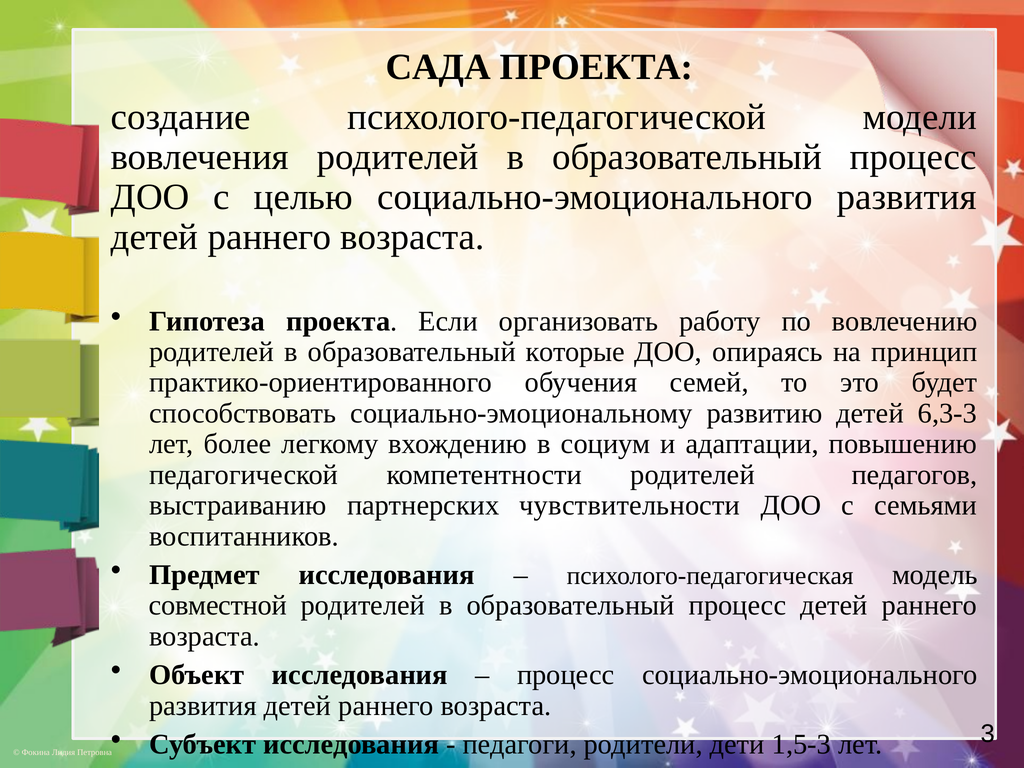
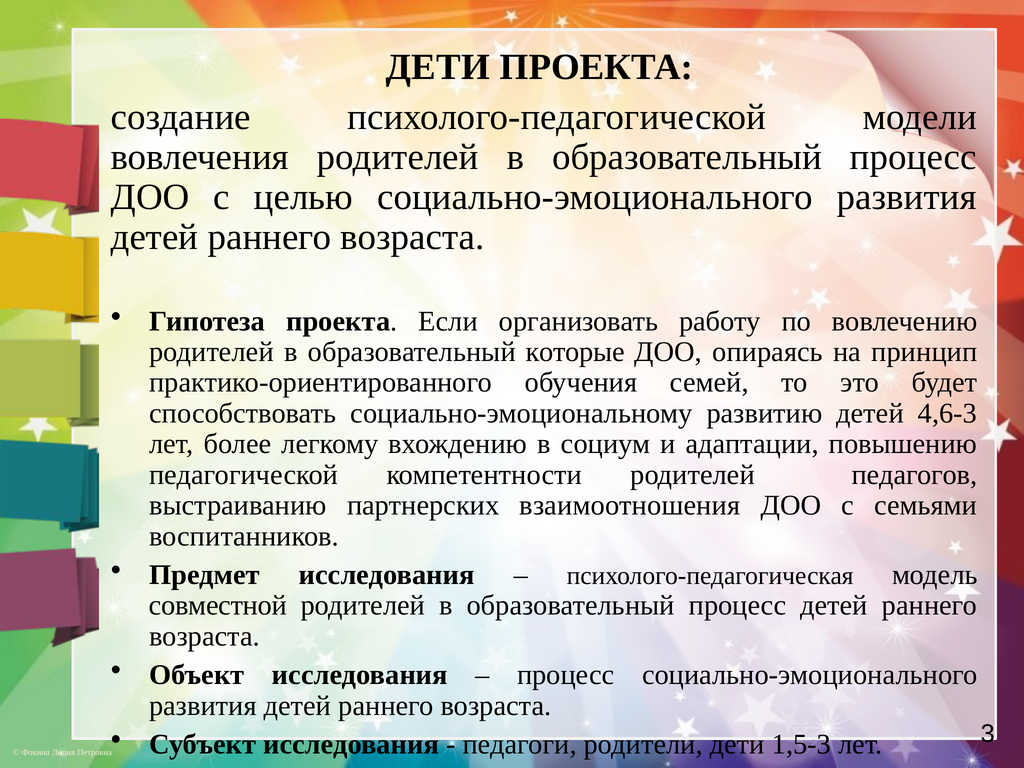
САДА: САДА -> ДЕТИ (438, 67)
6,3-3: 6,3-3 -> 4,6-3 (948, 413)
чувствительности: чувствительности -> взаимоотношения (630, 505)
